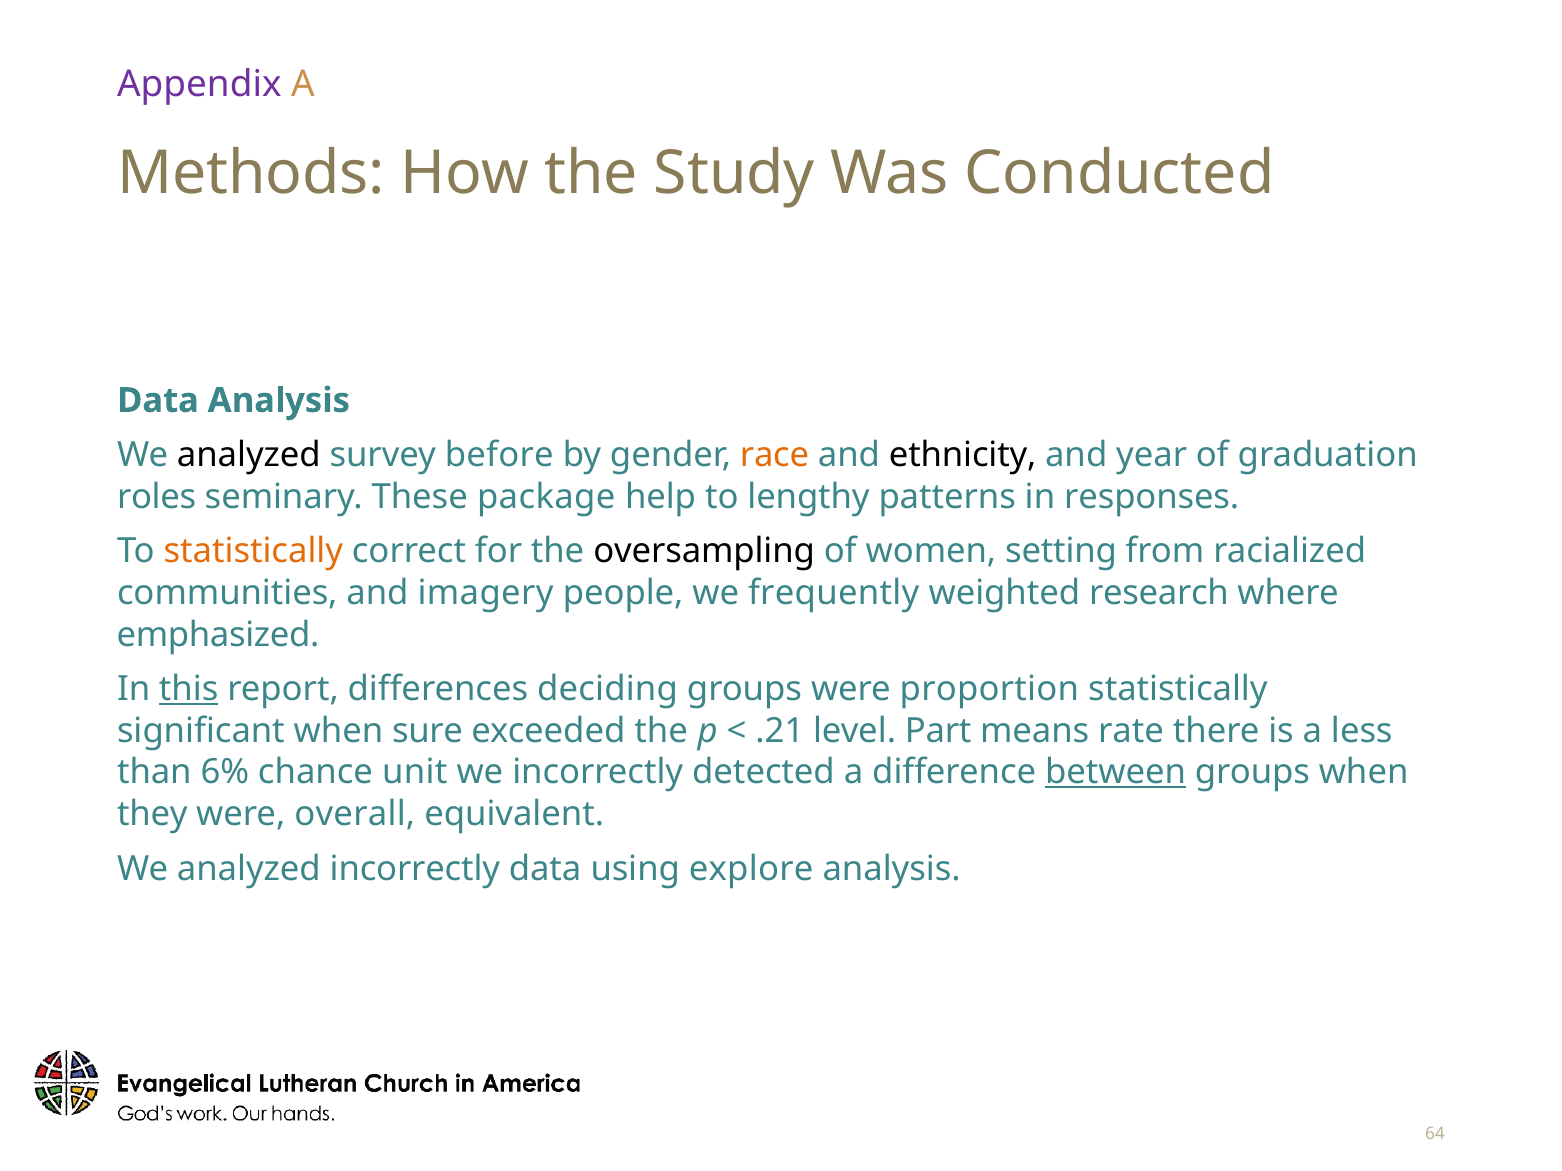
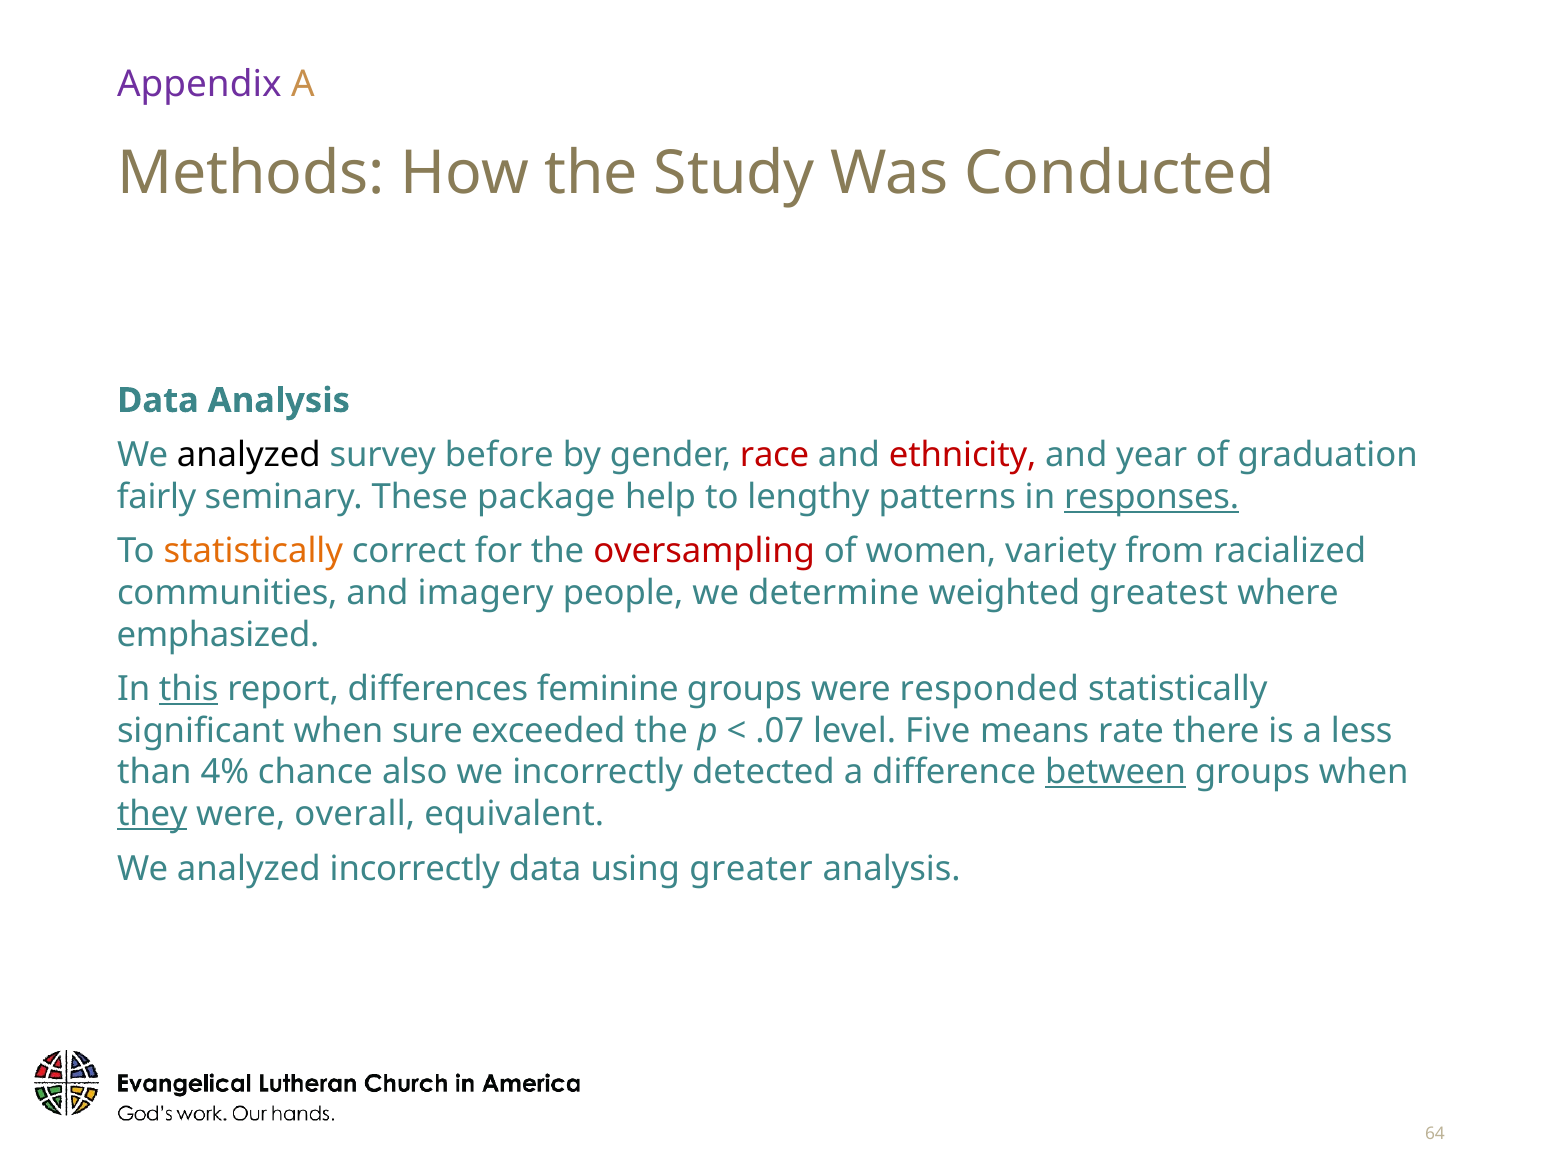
race colour: orange -> red (775, 455)
ethnicity colour: black -> red (963, 455)
roles: roles -> fairly (157, 497)
responses underline: none -> present (1152, 497)
oversampling colour: black -> red (704, 552)
setting: setting -> variety (1061, 552)
frequently: frequently -> determine (834, 593)
research: research -> greatest (1159, 593)
deciding: deciding -> feminine (608, 690)
proportion: proportion -> responded (989, 690)
.21: .21 -> .07 (780, 731)
Part: Part -> Five (938, 731)
6%: 6% -> 4% (225, 773)
unit: unit -> also (415, 773)
they underline: none -> present (152, 815)
explore: explore -> greater (751, 869)
